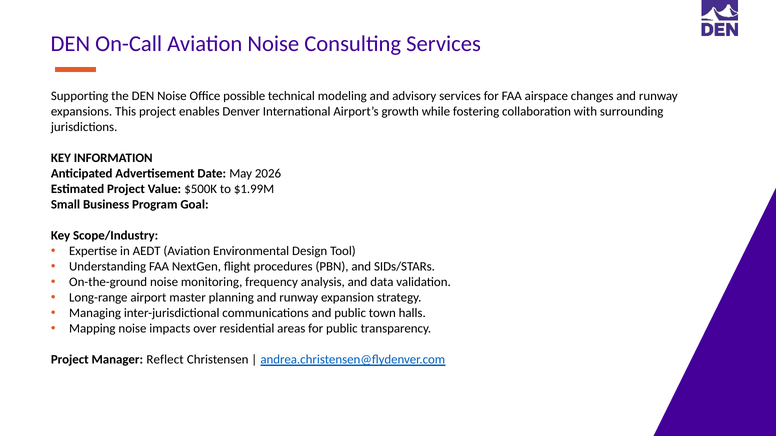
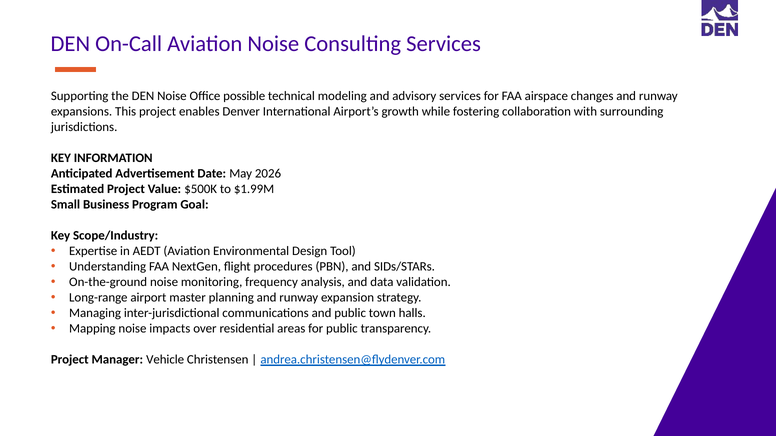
Reflect: Reflect -> Vehicle (165, 360)
